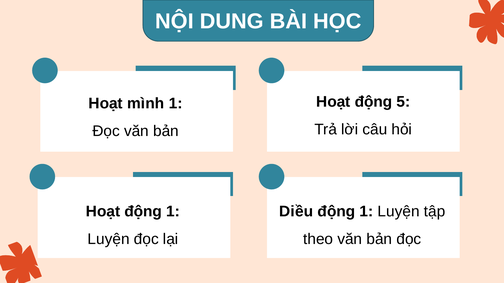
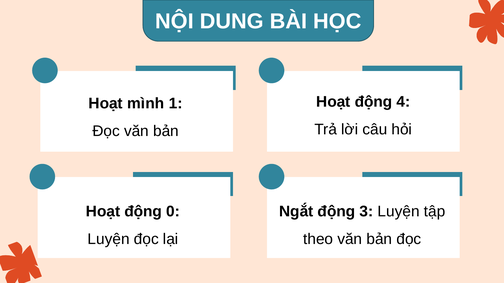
5: 5 -> 4 (403, 102)
Hoạt động 1: 1 -> 0 (173, 212)
Diều: Diều -> Ngắt (296, 212)
1: 1 -> 3 (366, 212)
